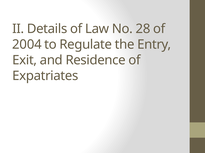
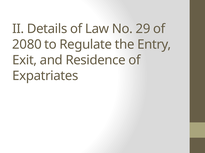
28: 28 -> 29 (143, 29)
2004: 2004 -> 2080 (27, 45)
